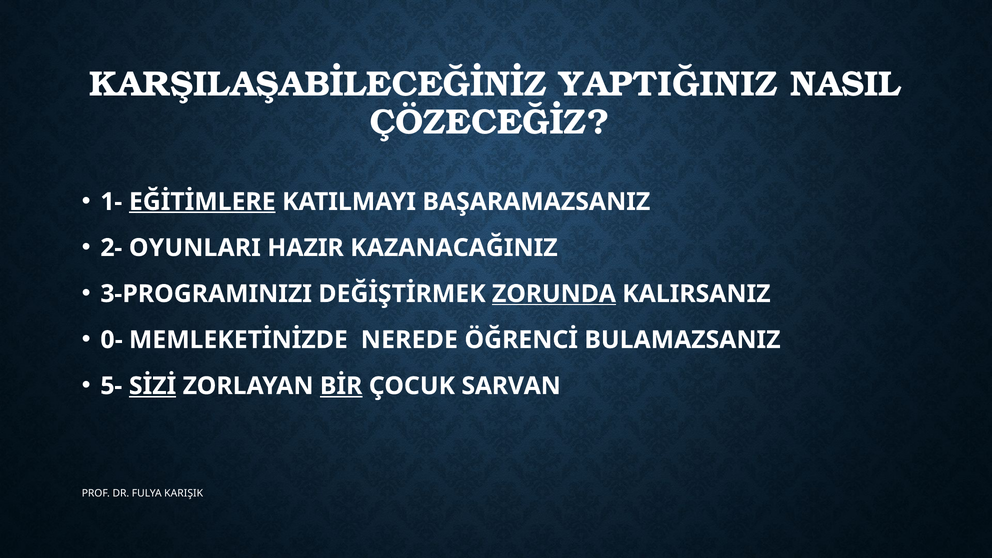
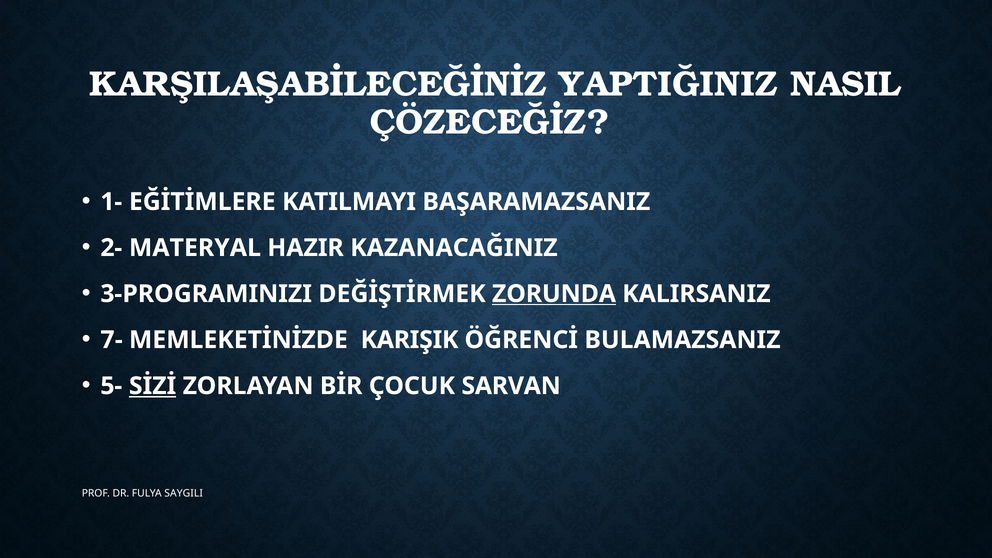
EĞİTİMLERE underline: present -> none (202, 202)
OYUNLARI: OYUNLARI -> MATERYAL (195, 248)
0-: 0- -> 7- (111, 340)
NEREDE: NEREDE -> KARIŞIK (410, 340)
BİR underline: present -> none (341, 386)
KARIŞIK: KARIŞIK -> SAYGILI (184, 493)
